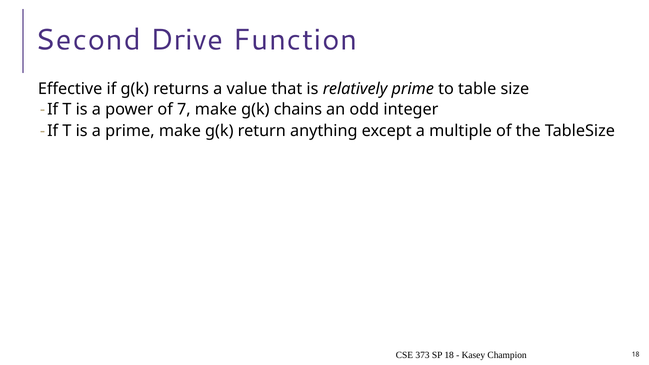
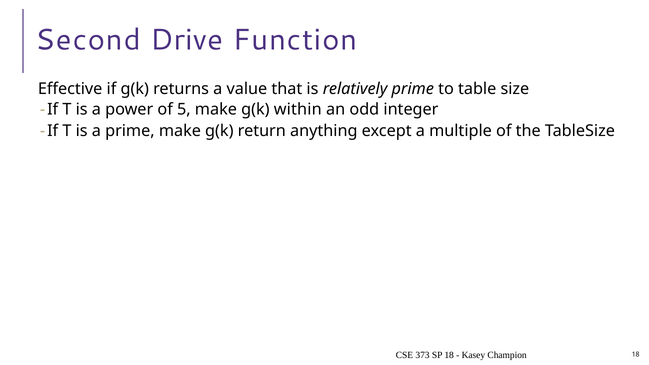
7: 7 -> 5 (184, 109)
chains: chains -> within (298, 109)
